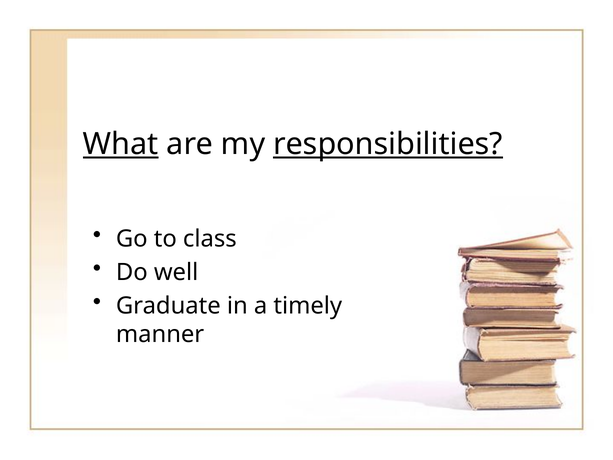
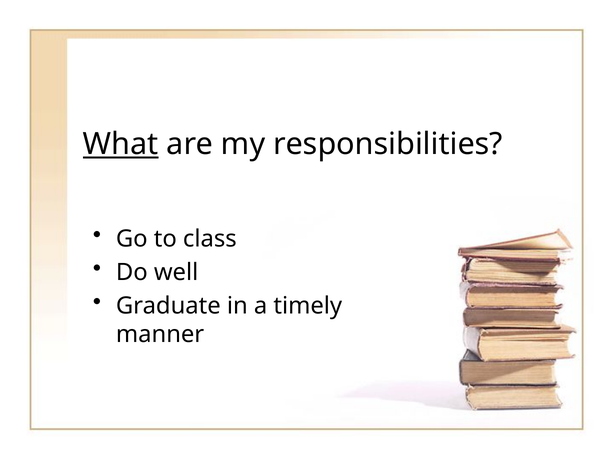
responsibilities underline: present -> none (388, 144)
